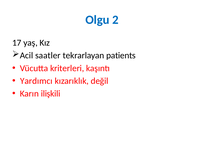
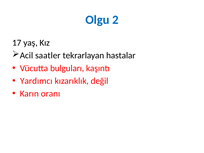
patients: patients -> hastalar (121, 55)
kriterleri: kriterleri -> bulguları (67, 68)
ilişkili: ilişkili -> oranı (51, 94)
